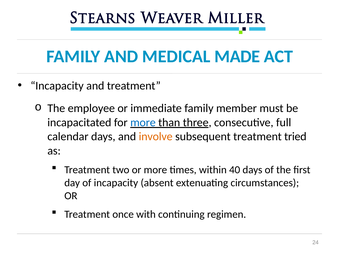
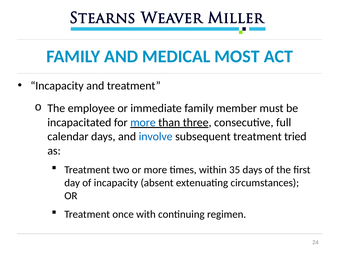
MADE: MADE -> MOST (237, 56)
involve colour: orange -> blue (156, 137)
40: 40 -> 35 (235, 170)
